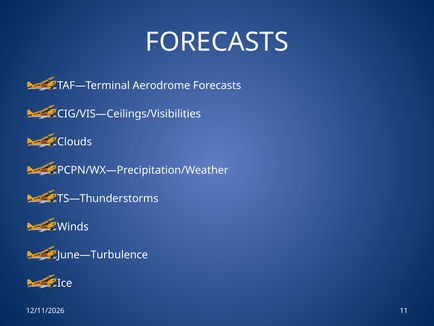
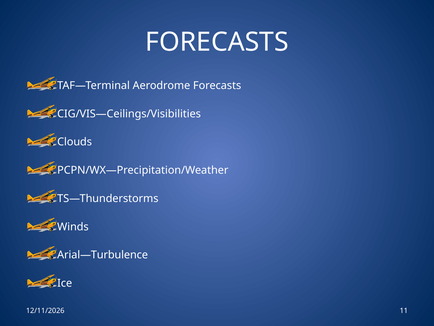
June—Turbulence: June—Turbulence -> Arial—Turbulence (103, 255)
